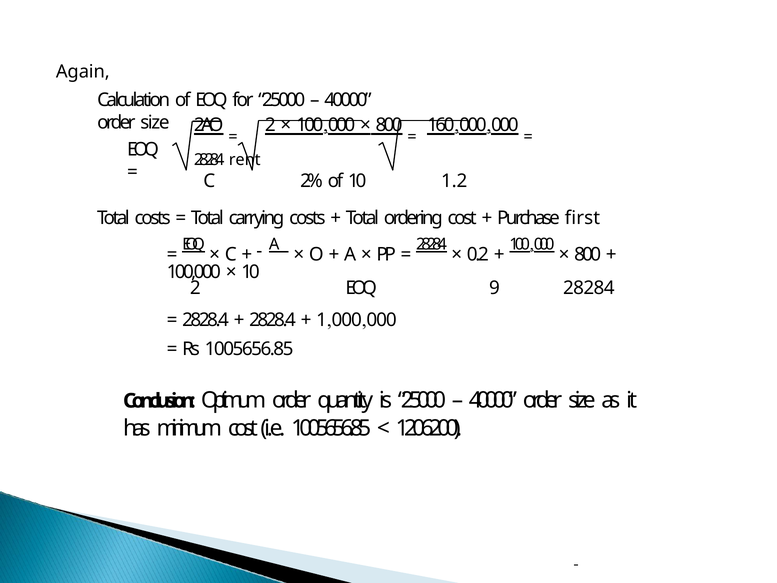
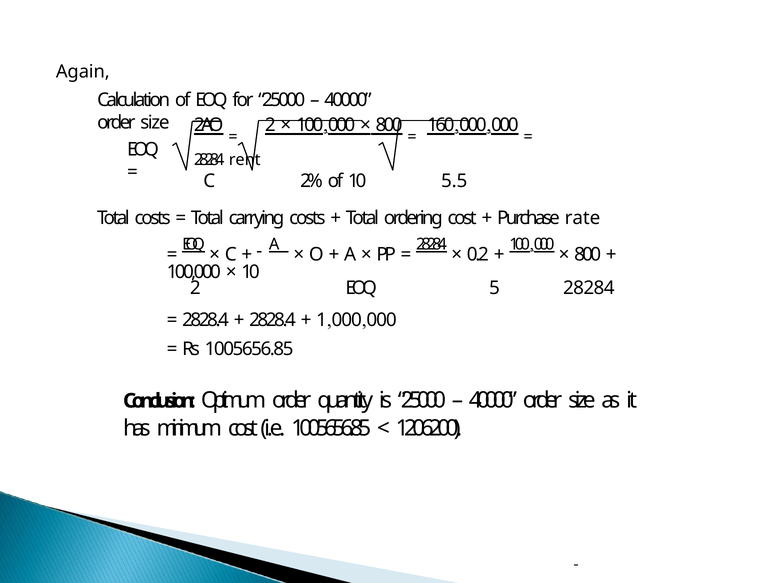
1.2: 1.2 -> 5.5 (454, 181)
first: first -> rate (582, 218)
9: 9 -> 5 (495, 288)
